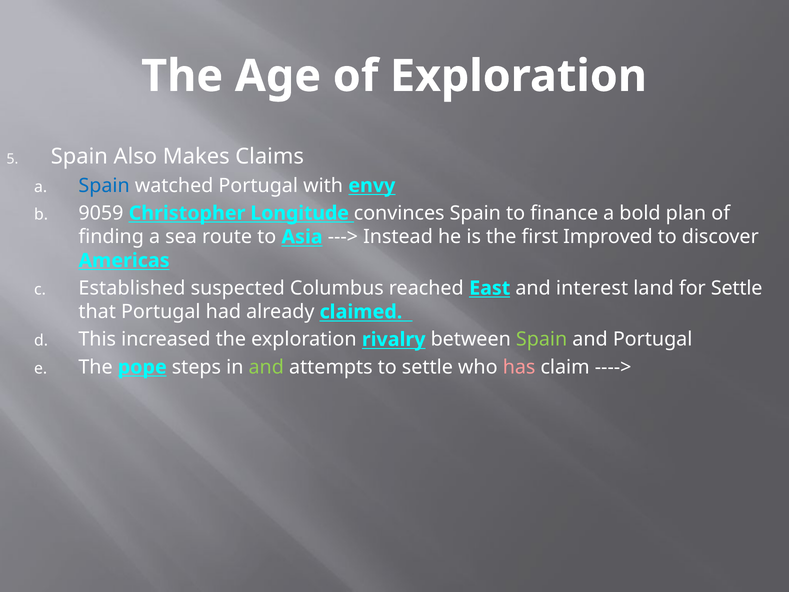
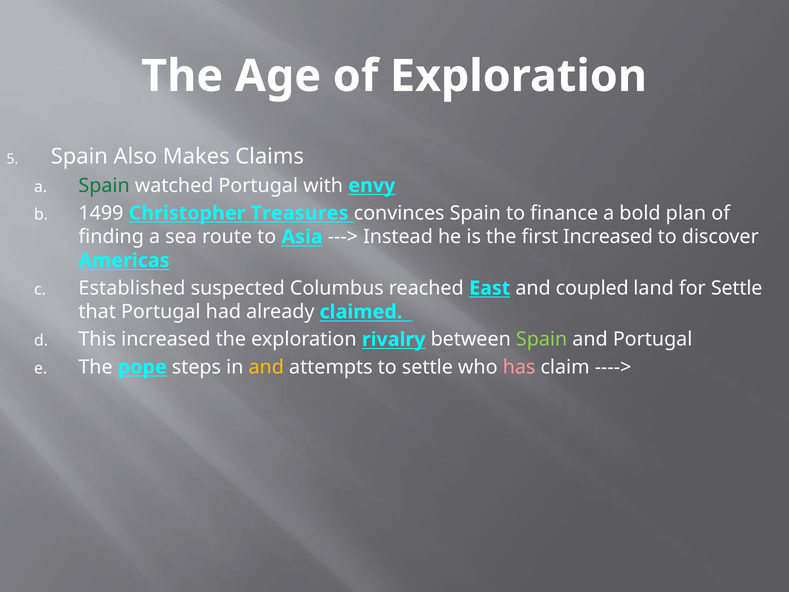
Spain colour: blue -> green (104, 185)
9059: 9059 -> 1499 (101, 213)
Longitude: Longitude -> Treasures (299, 213)
first Improved: Improved -> Increased (608, 237)
interest: interest -> coupled (592, 288)
and colour: light green -> yellow (266, 367)
